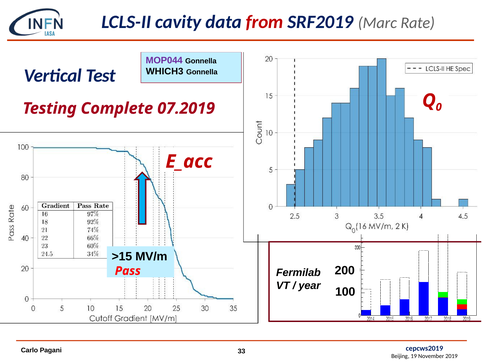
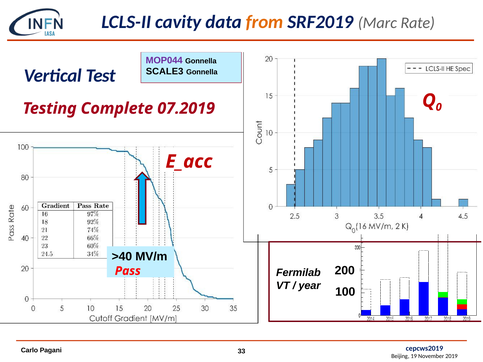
from colour: red -> orange (265, 22)
WHICH3: WHICH3 -> SCALE3 (165, 72)
>15: >15 -> >40 (122, 257)
